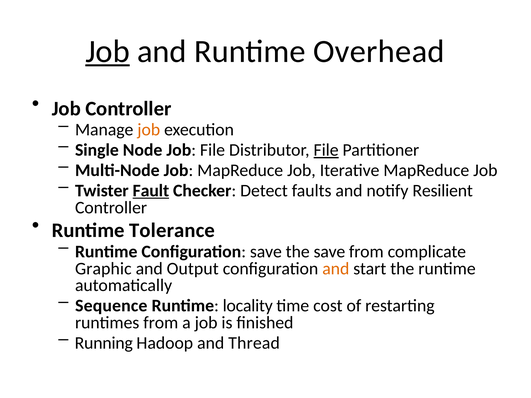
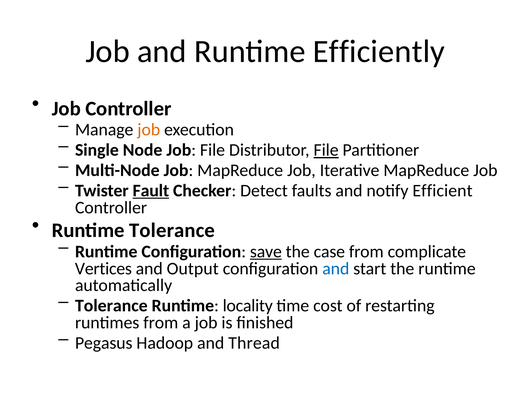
Job underline: present -> none (108, 51)
Overhead: Overhead -> Efficiently (379, 51)
Resilient: Resilient -> Efficient (443, 191)
save underline: none -> present (266, 252)
the save: save -> case (329, 252)
Graphic: Graphic -> Vertices (103, 269)
and colour: orange -> blue (336, 269)
Sequence: Sequence -> Tolerance (111, 306)
Running: Running -> Pegasus (104, 343)
